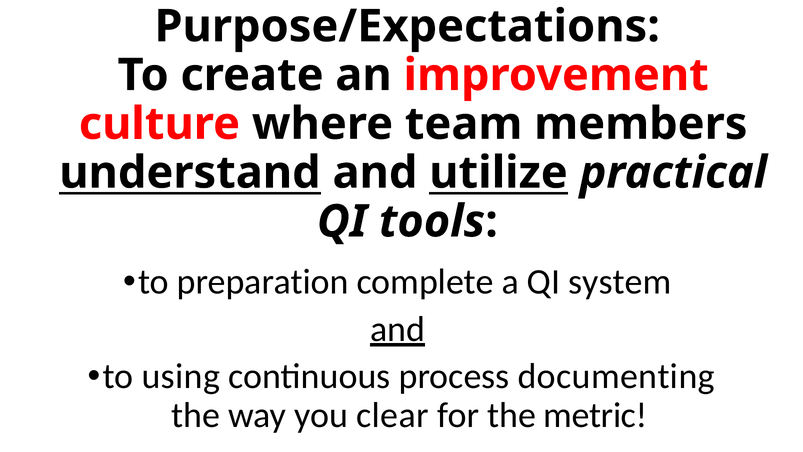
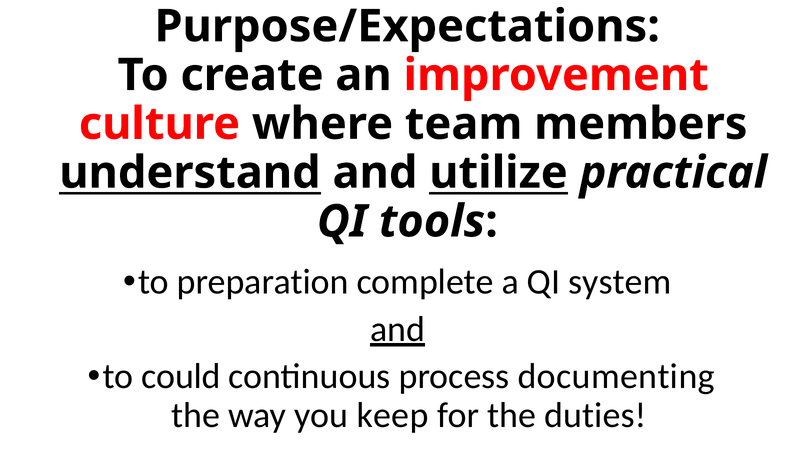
using: using -> could (181, 376)
clear: clear -> keep (393, 415)
metric: metric -> duties (595, 415)
